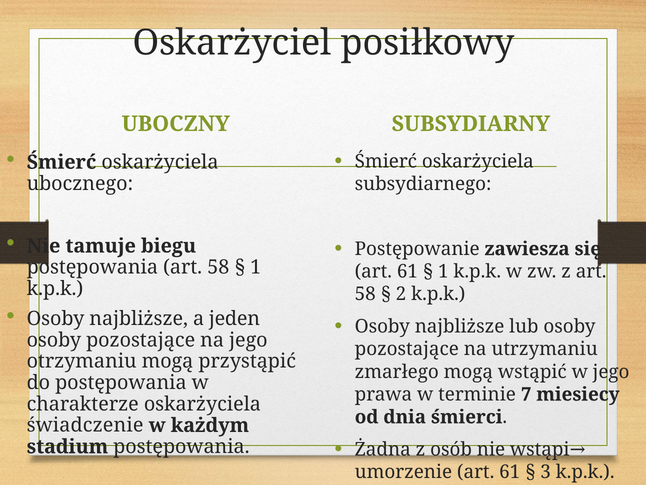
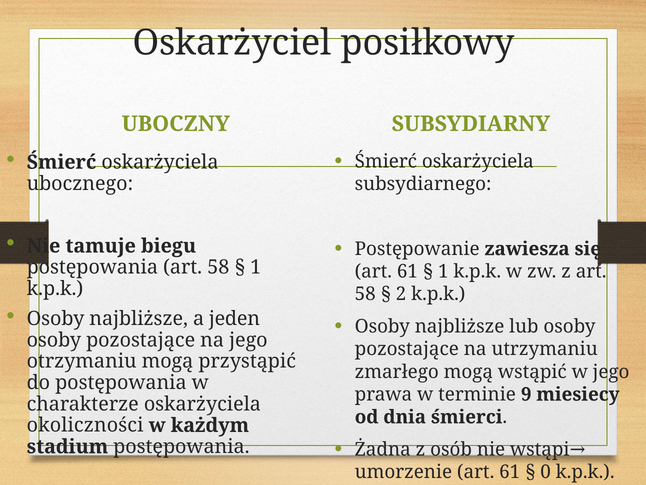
7: 7 -> 9 (526, 394)
świadczenie: świadczenie -> okoliczności (85, 425)
3: 3 -> 0 (546, 472)
